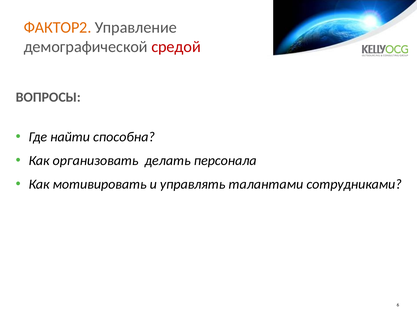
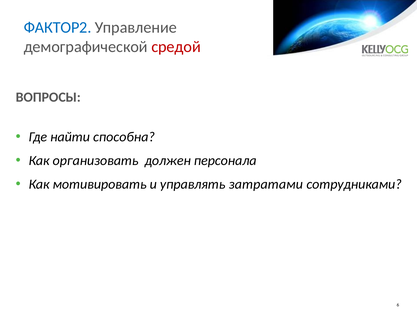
ФАКТОР2 colour: orange -> blue (58, 27)
делать: делать -> должен (168, 161)
талантами: талантами -> затратами (266, 184)
